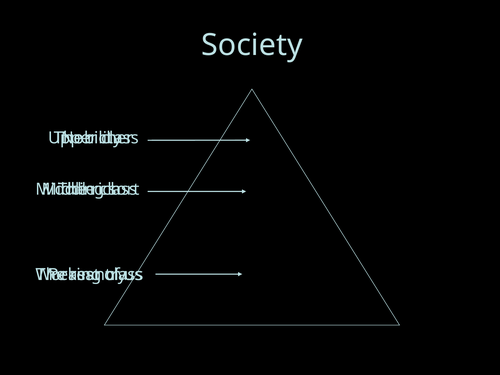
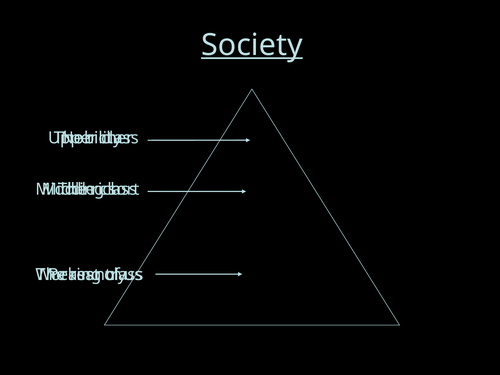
Society underline: none -> present (252, 45)
